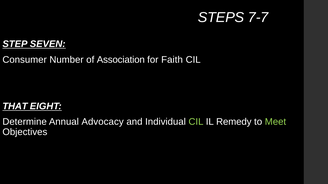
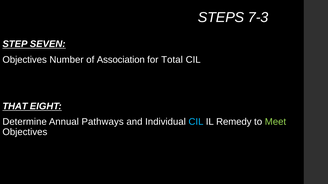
7-7: 7-7 -> 7-3 (258, 17)
Consumer: Consumer -> Objectives (25, 60)
Faith: Faith -> Total (172, 60)
Advocacy: Advocacy -> Pathways (103, 122)
CIL colour: light green -> light blue (196, 122)
